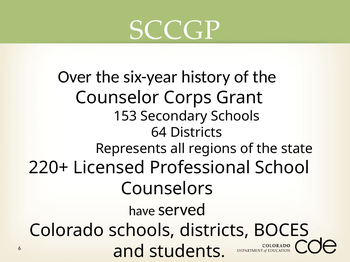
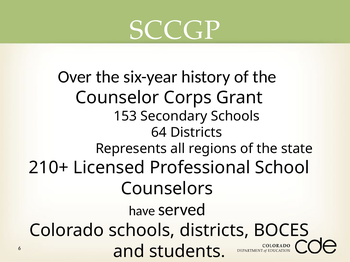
220+: 220+ -> 210+ (49, 168)
